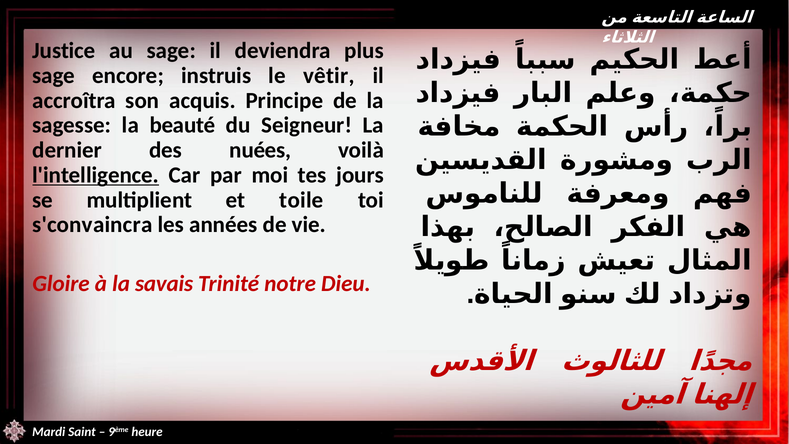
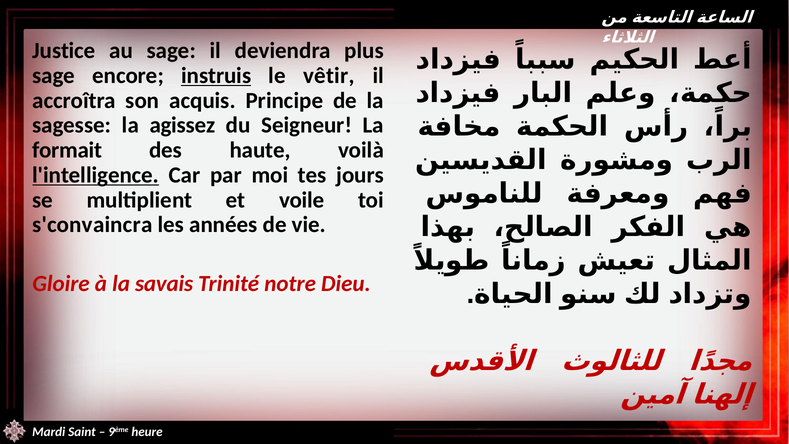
instruis underline: none -> present (216, 76)
beauté: beauté -> agissez (183, 125)
dernier: dernier -> formait (67, 150)
nuées: nuées -> haute (260, 150)
toile: toile -> voile (302, 200)
